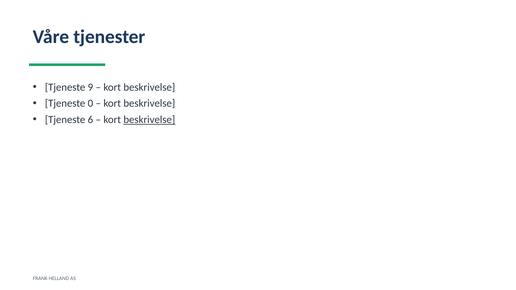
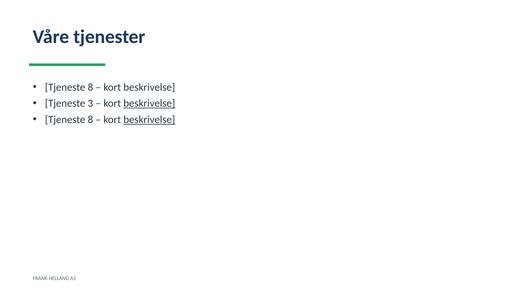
9: 9 -> 8 (90, 87)
0: 0 -> 3 (90, 104)
beskrivelse underline: none -> present (149, 104)
6: 6 -> 8 (90, 120)
